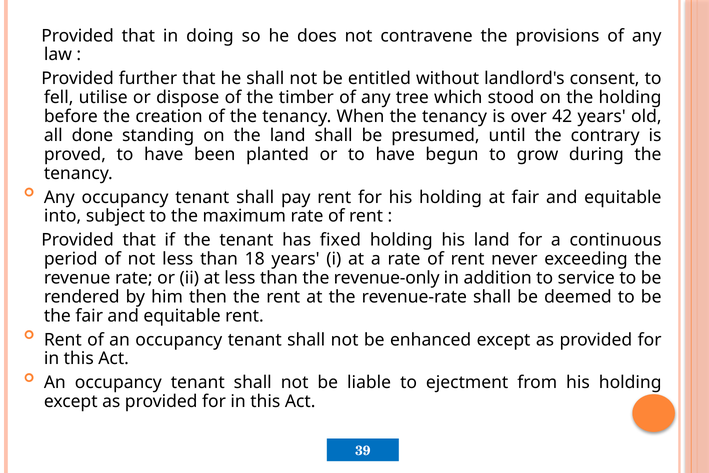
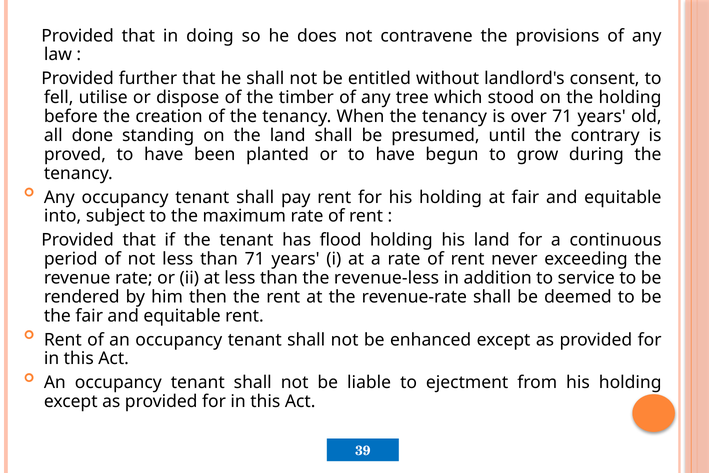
over 42: 42 -> 71 (562, 116)
fixed: fixed -> flood (341, 240)
than 18: 18 -> 71 (255, 259)
revenue-only: revenue-only -> revenue-less (387, 278)
